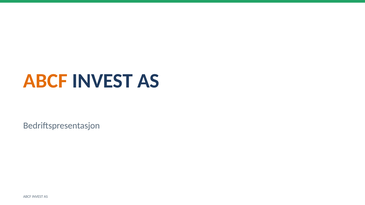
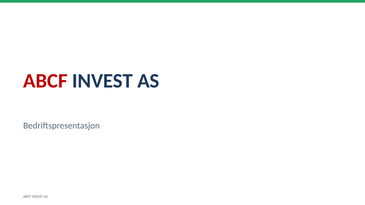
ABCF colour: orange -> red (45, 81)
